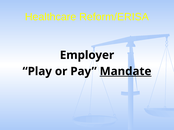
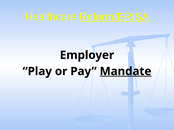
Reform/ERISA underline: none -> present (114, 17)
